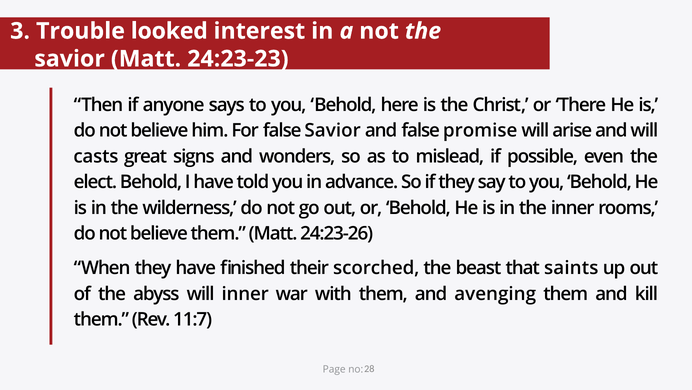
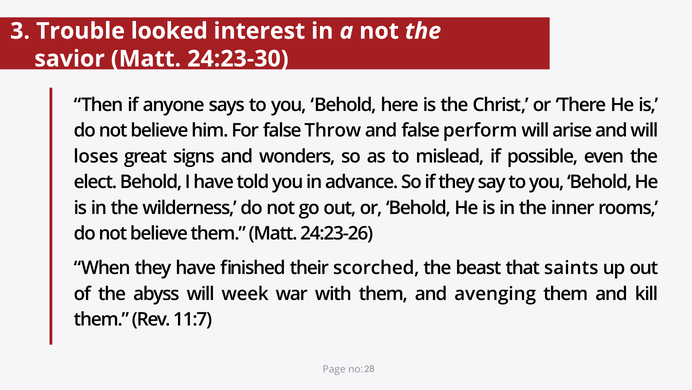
24:23-23: 24:23-23 -> 24:23-30 (238, 59)
false Savior: Savior -> Throw (333, 131)
promise: promise -> perform (480, 131)
casts: casts -> loses (96, 157)
will inner: inner -> week (245, 294)
